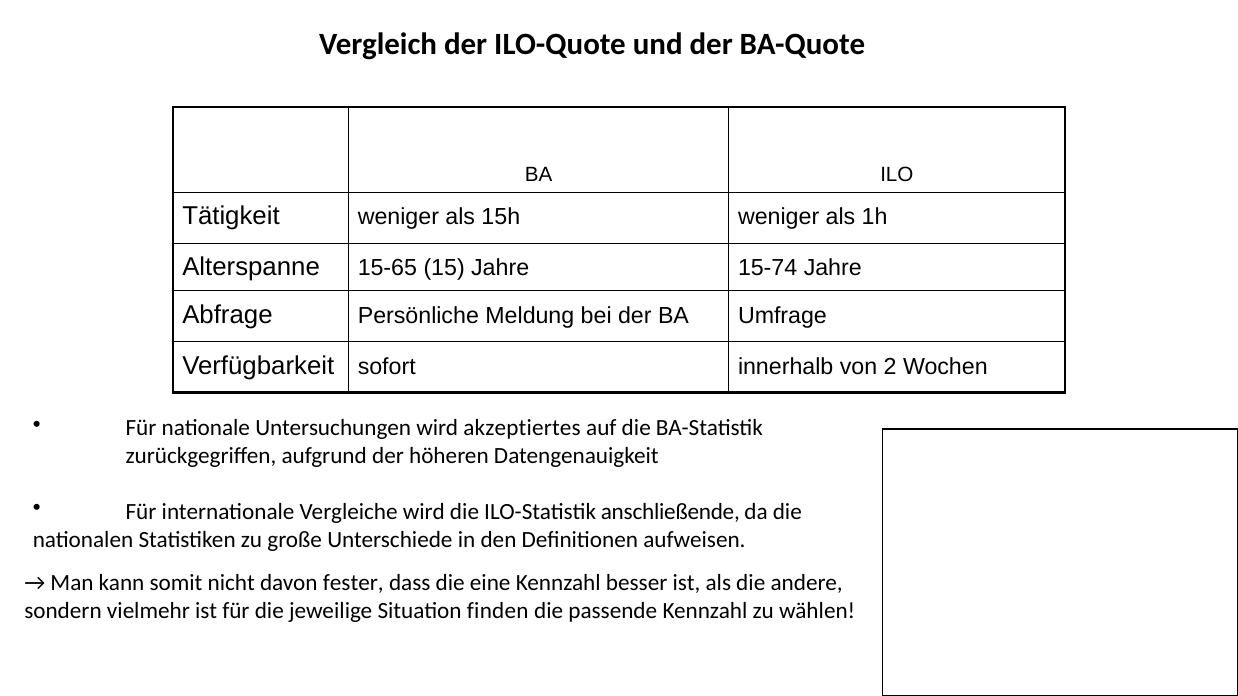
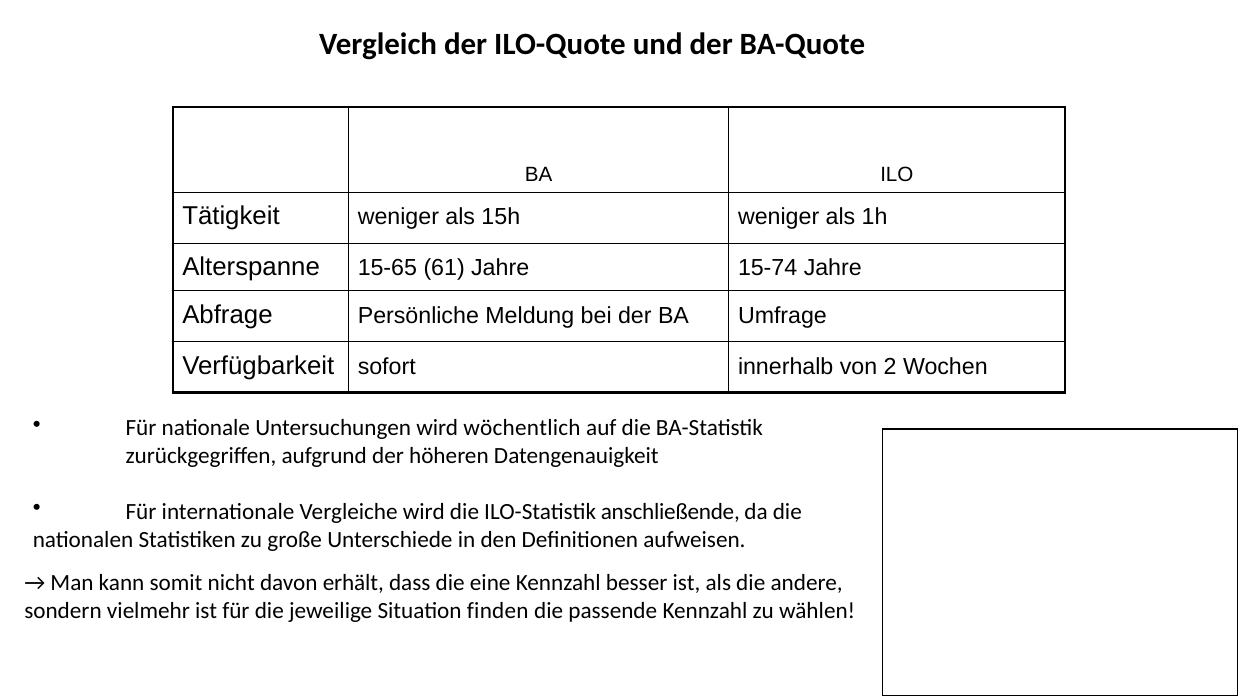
15: 15 -> 61 (444, 268)
akzeptiertes: akzeptiertes -> wöchentlich (522, 429)
fester: fester -> erhält (353, 583)
